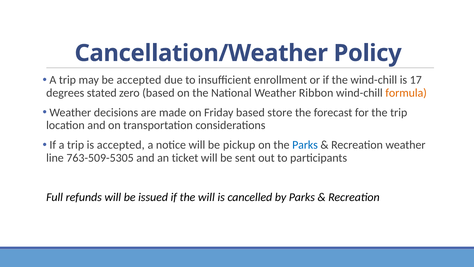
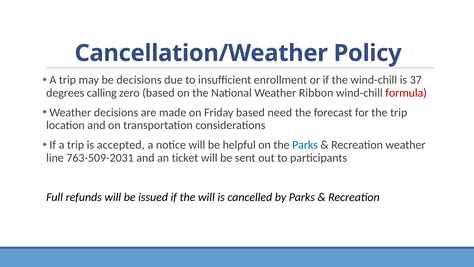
be accepted: accepted -> decisions (139, 80)
17: 17 -> 37 (416, 80)
stated: stated -> calling (102, 93)
formula colour: orange -> red (406, 93)
store: store -> need (280, 112)
pickup: pickup -> helpful (239, 145)
763-509-5305: 763-509-5305 -> 763-509-2031 (100, 158)
